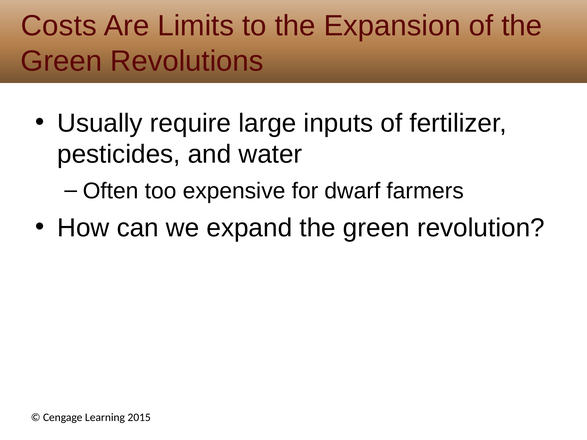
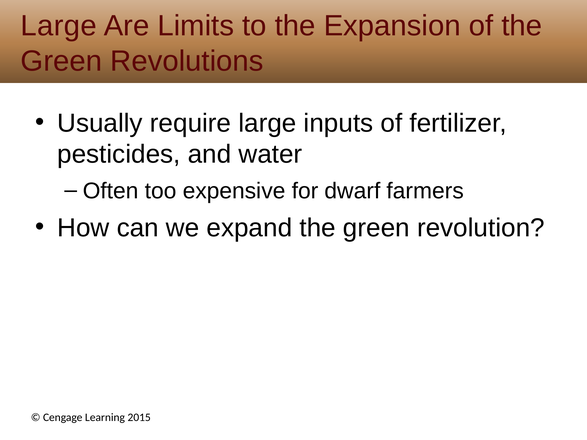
Costs: Costs -> Large (59, 26)
